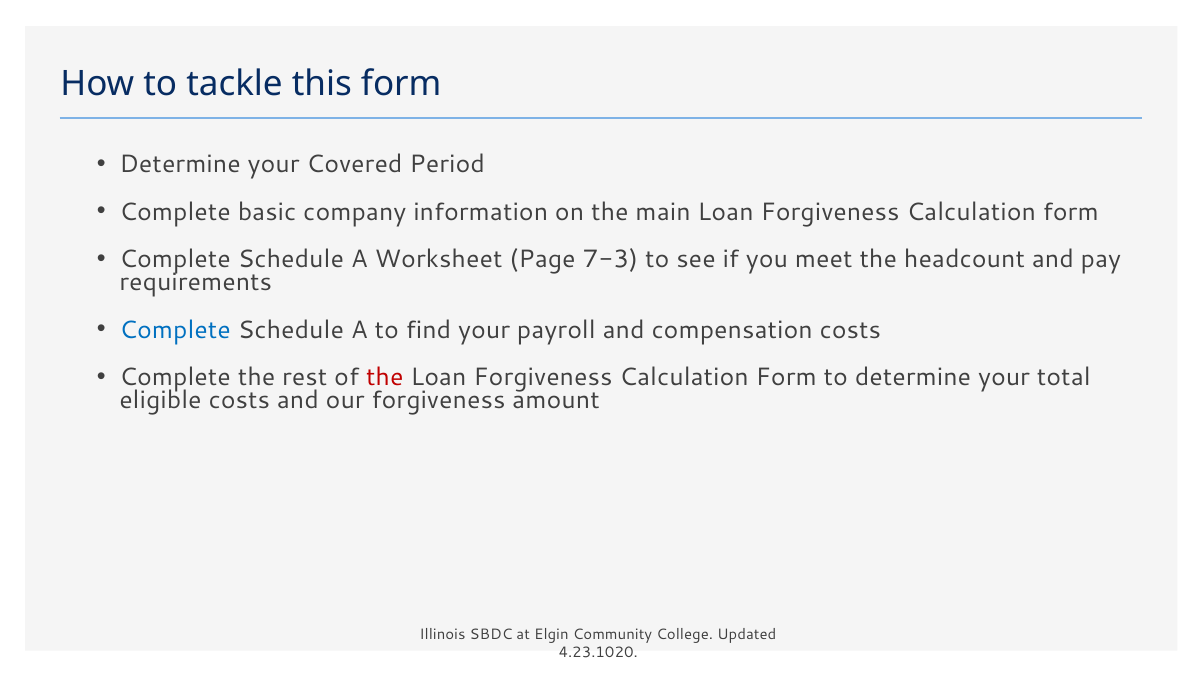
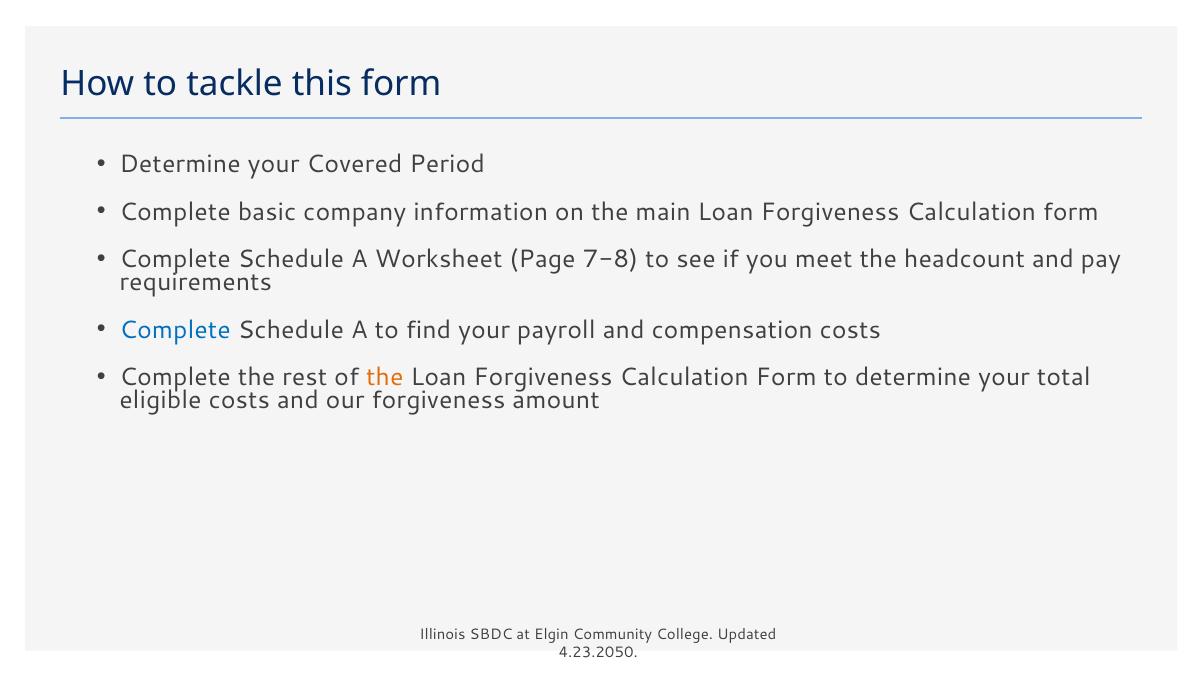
7-3: 7-3 -> 7-8 (610, 260)
the colour: red -> orange (385, 377)
4.23.1020: 4.23.1020 -> 4.23.2050 (598, 653)
